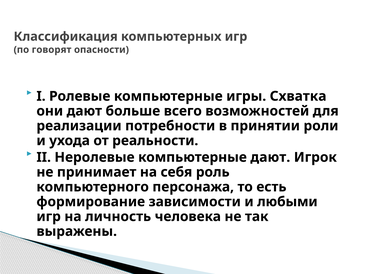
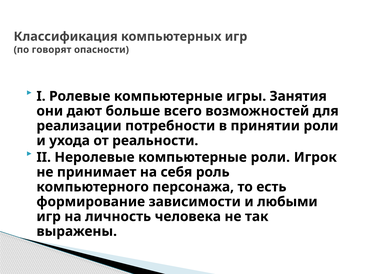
Схватка: Схватка -> Занятия (298, 96)
компьютерные дают: дают -> роли (270, 157)
